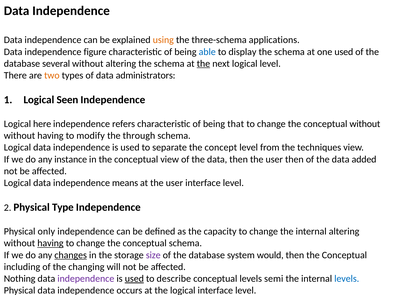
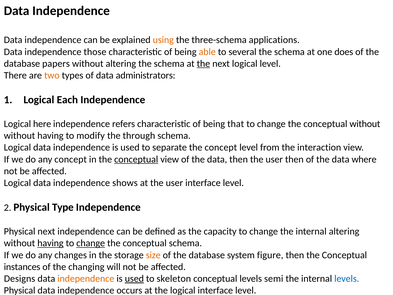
figure: figure -> those (95, 52)
able colour: blue -> orange (207, 52)
display: display -> several (242, 52)
one used: used -> does (344, 52)
several: several -> papers (56, 64)
Seen: Seen -> Each (67, 100)
techniques: techniques -> interaction (319, 147)
any instance: instance -> concept (71, 159)
conceptual underline: none -> present (136, 159)
added: added -> where (364, 159)
means: means -> shows (125, 183)
Physical only: only -> next (46, 231)
change underline: none -> present (91, 243)
changes underline: present -> none (71, 255)
size colour: purple -> orange (153, 255)
would: would -> figure (270, 255)
including: including -> instances (22, 267)
Nothing: Nothing -> Designs (20, 278)
independence colour: purple -> orange (86, 278)
describe: describe -> skeleton (174, 278)
